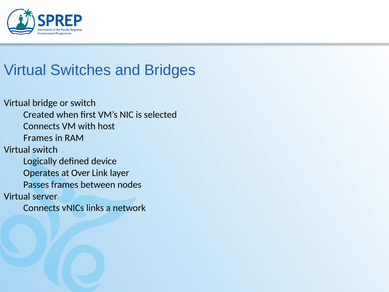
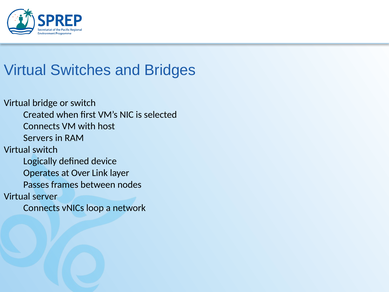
Frames: Frames -> Servers (38, 138)
links: links -> loop (95, 208)
